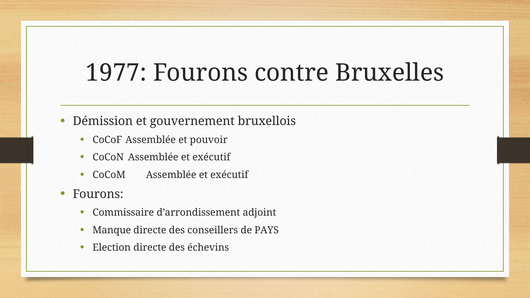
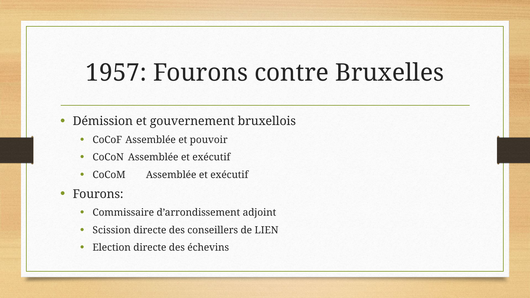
1977: 1977 -> 1957 (116, 73)
Manque: Manque -> Scission (112, 230)
PAYS: PAYS -> LIEN (267, 230)
